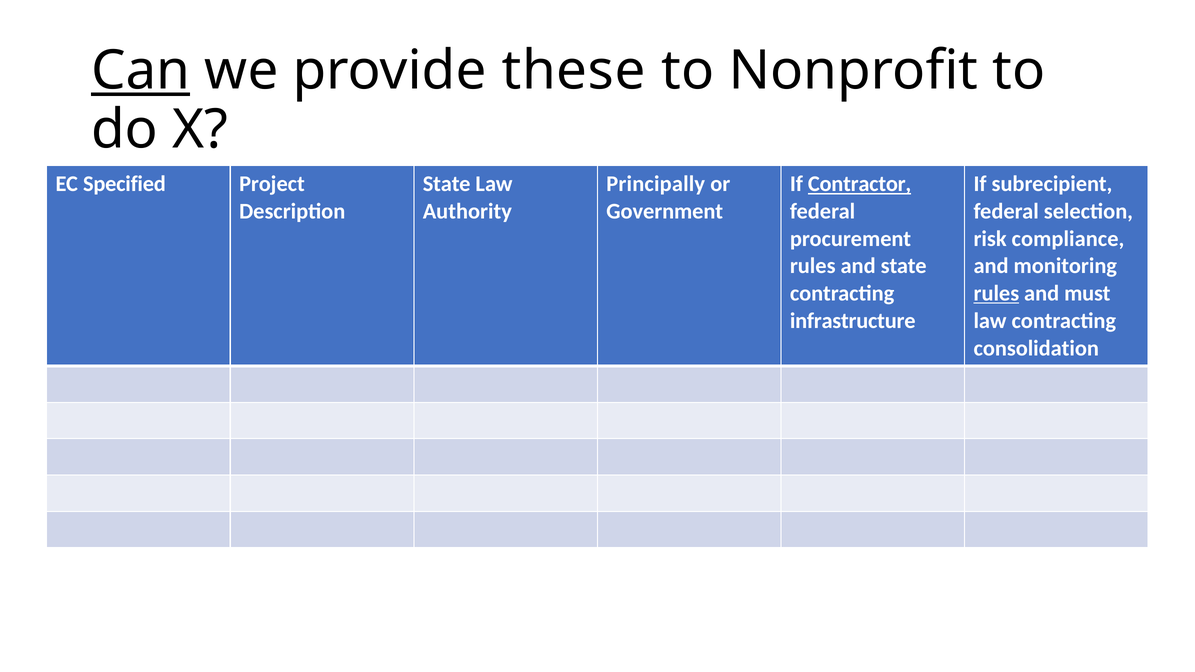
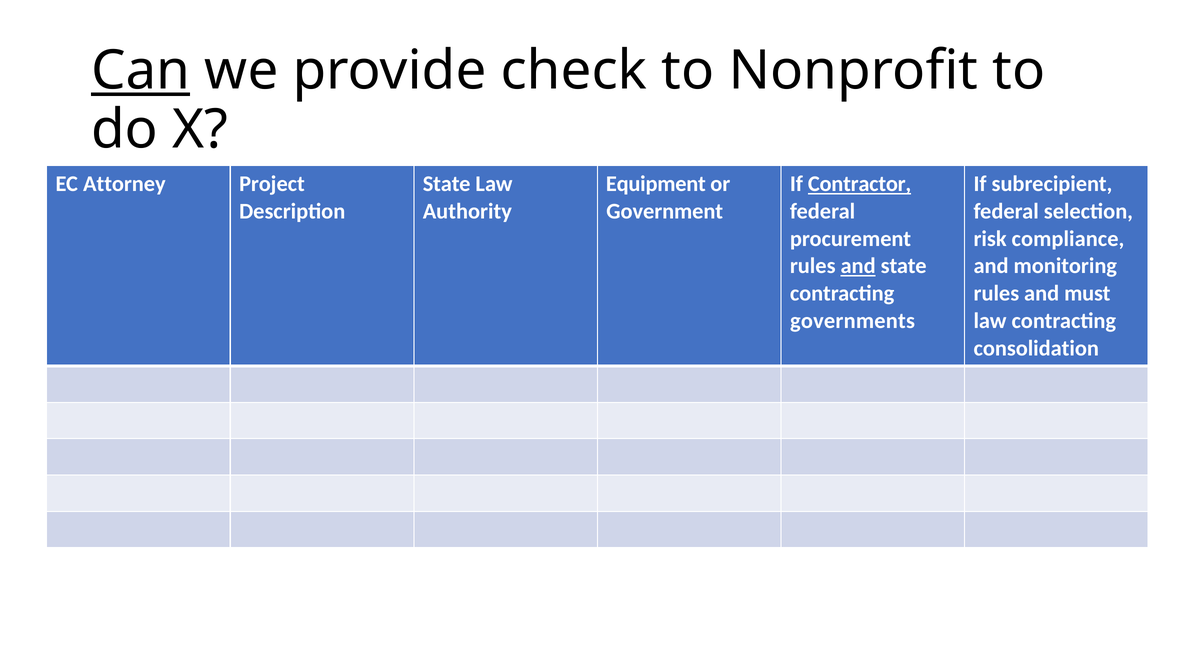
these: these -> check (574, 71)
Specified: Specified -> Attorney (124, 184)
Principally: Principally -> Equipment (656, 184)
and underline: none -> present (858, 266)
rules underline: present -> none (996, 294)
infrastructure: infrastructure -> governments (853, 321)
